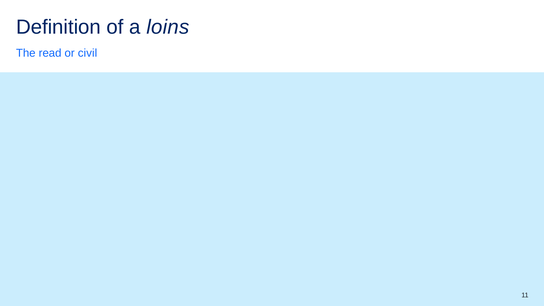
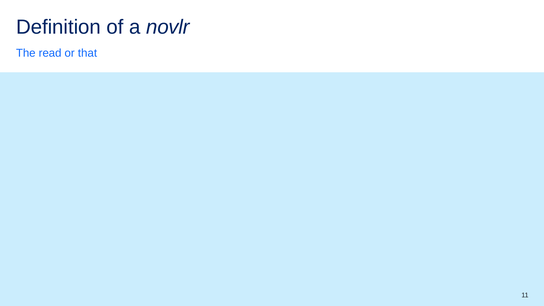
loins: loins -> novlr (168, 27)
civil: civil -> that (88, 53)
